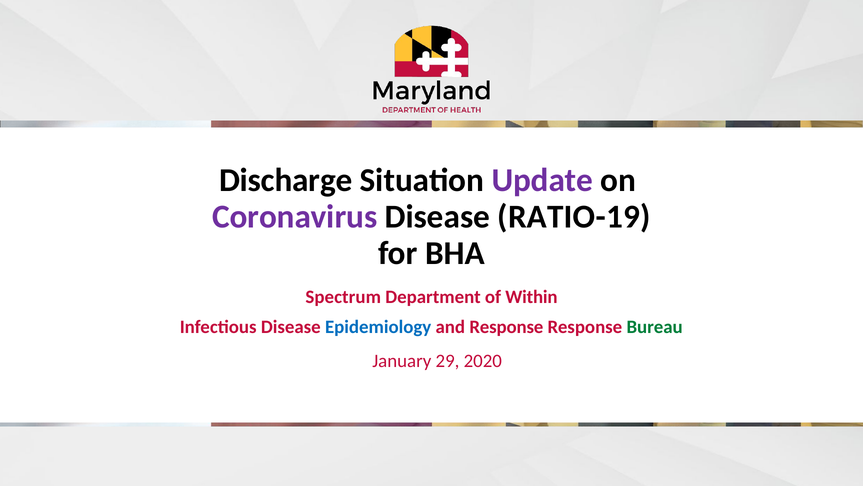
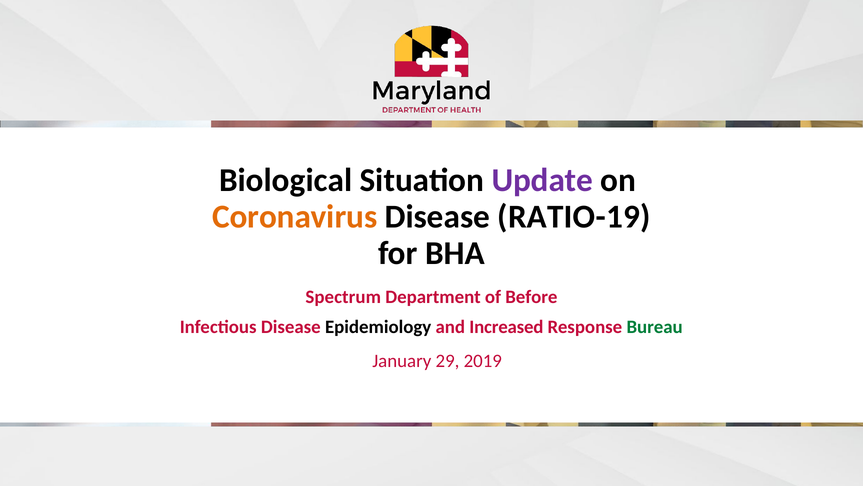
Discharge: Discharge -> Biological (286, 180)
Coronavirus colour: purple -> orange (295, 216)
Within: Within -> Before (531, 297)
Epidemiology colour: blue -> black (378, 326)
and Response: Response -> Increased (506, 326)
2020: 2020 -> 2019 (483, 360)
